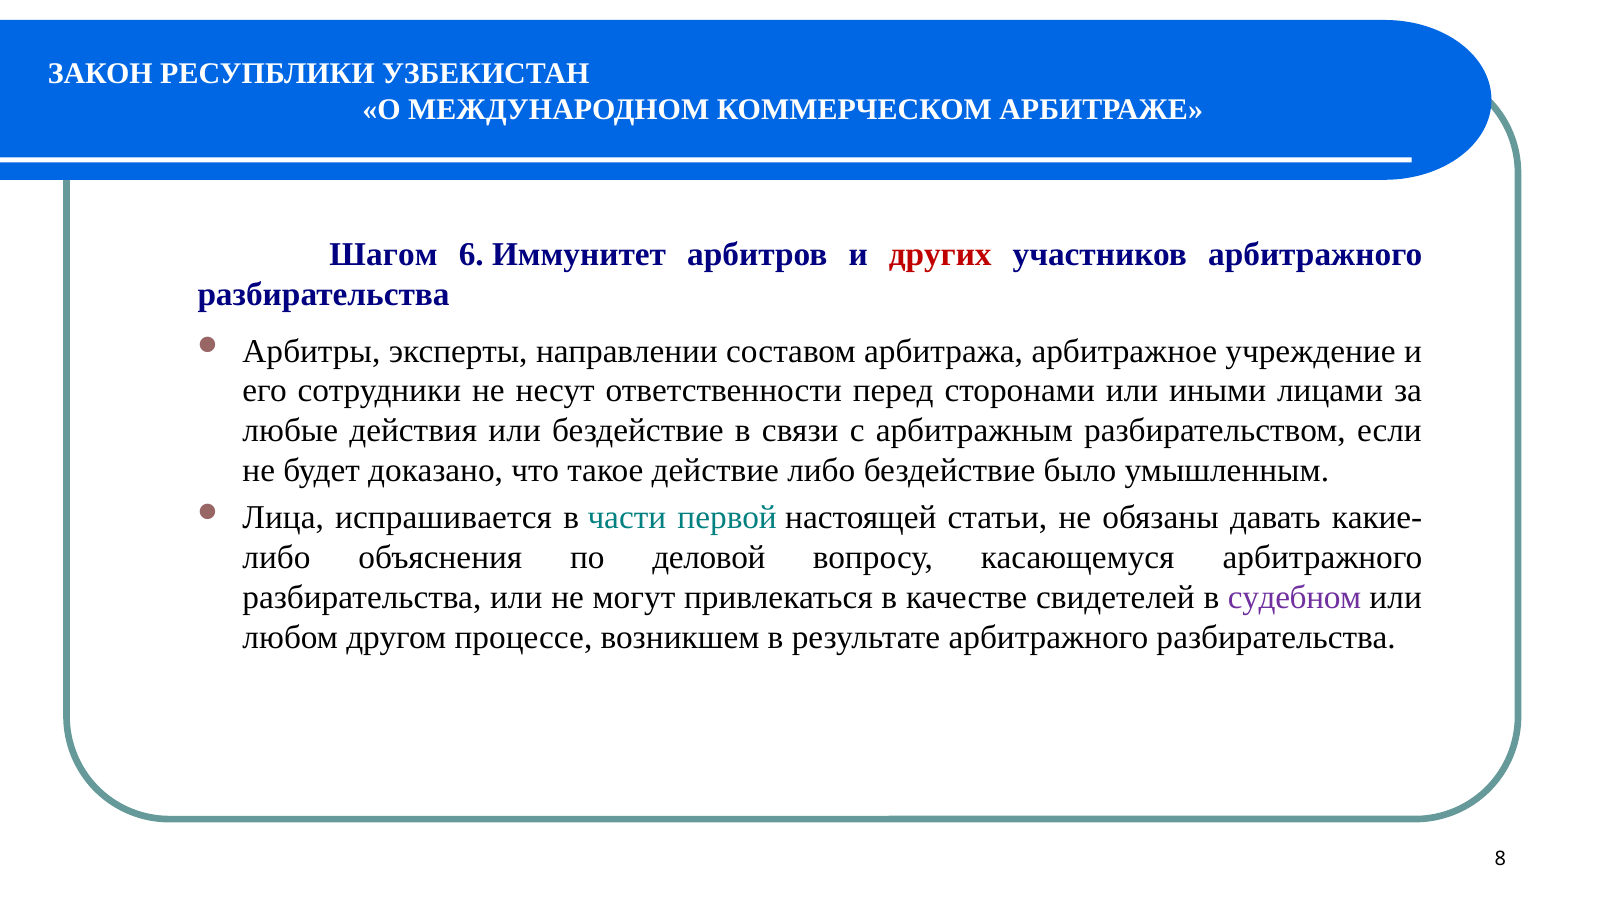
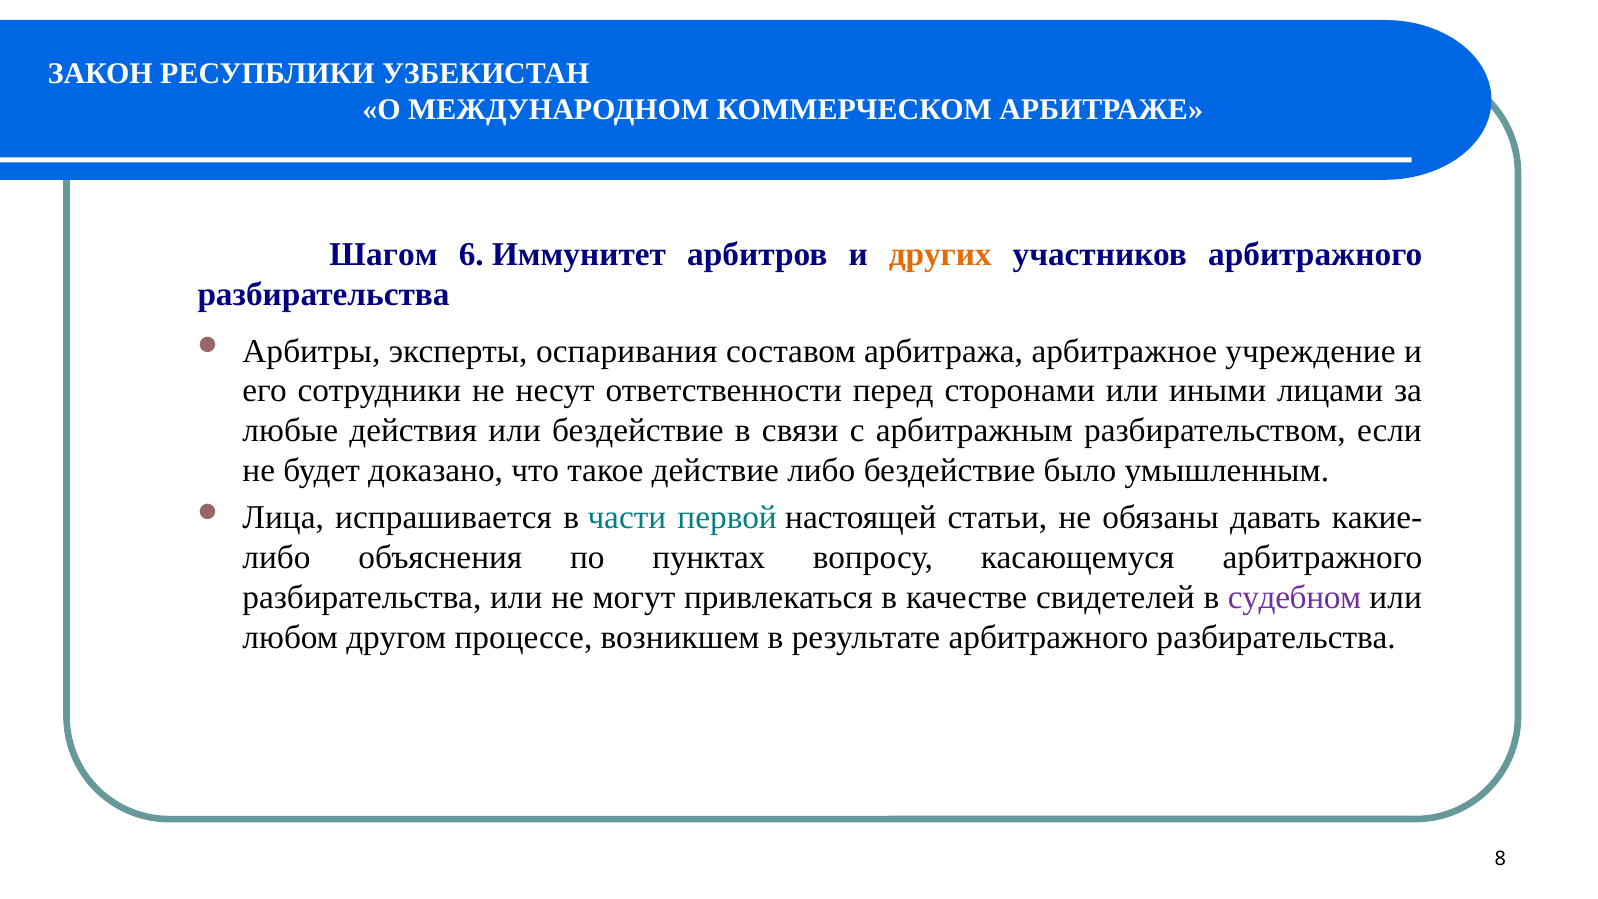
других colour: red -> orange (940, 254)
направлении: направлении -> оспаривания (627, 351)
деловой: деловой -> пунктах (709, 557)
